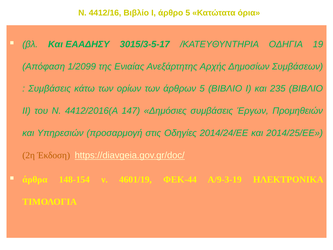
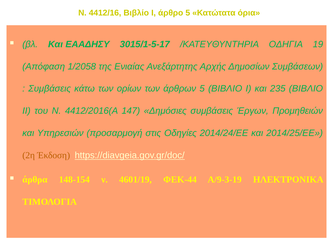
3015/3-5-17: 3015/3-5-17 -> 3015/1-5-17 (145, 44)
1/2099: 1/2099 -> 1/2058 (82, 66)
